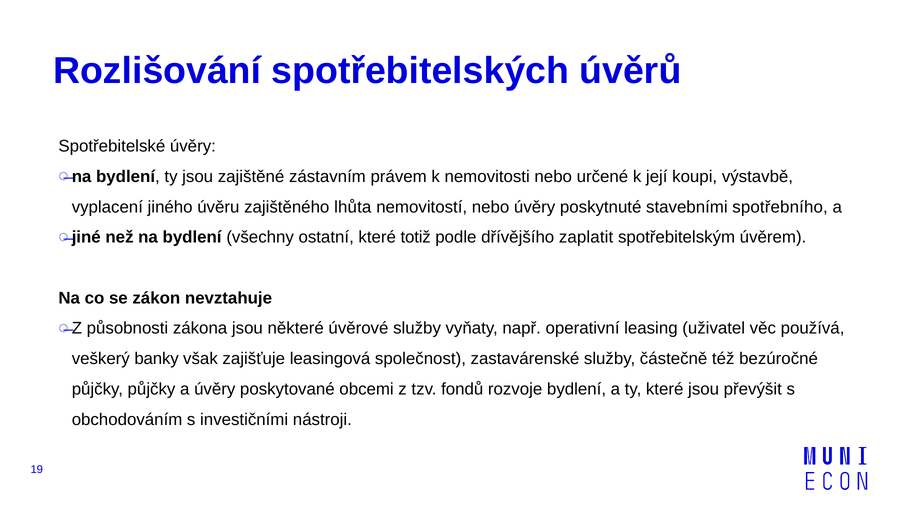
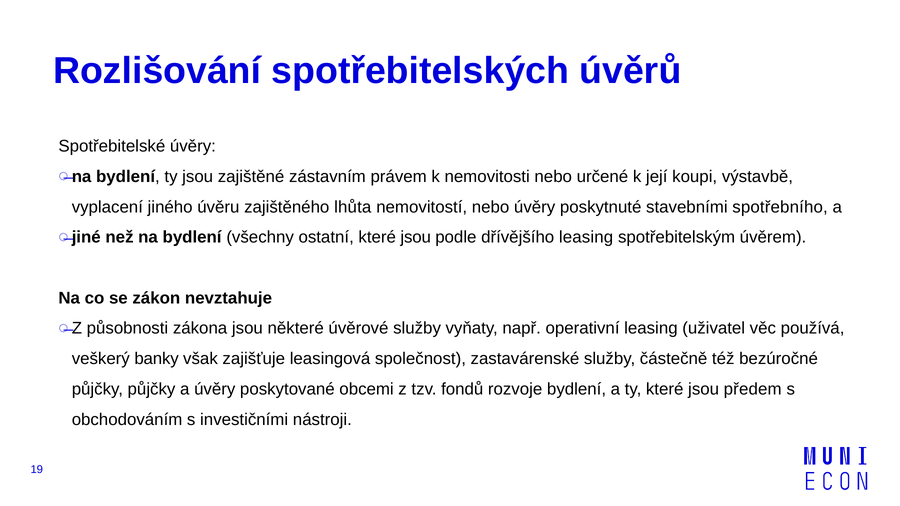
ostatní které totiž: totiž -> jsou (416, 237)
dřívějšího zaplatit: zaplatit -> leasing (586, 237)
převýšit: převýšit -> předem (753, 389)
